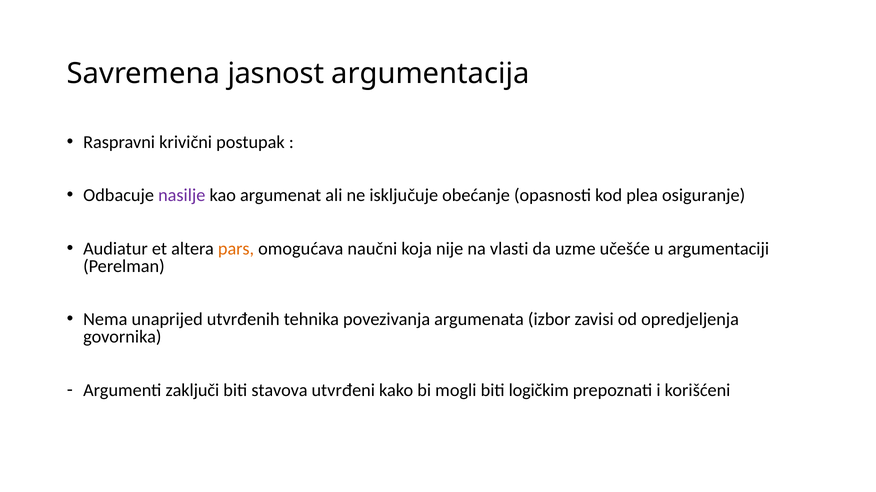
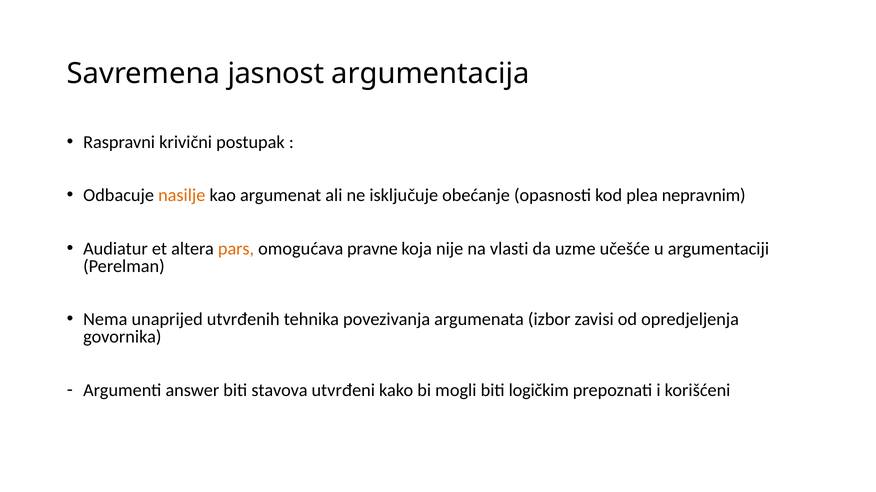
nasilje colour: purple -> orange (182, 196)
osiguranje: osiguranje -> nepravnim (704, 196)
naučni: naučni -> pravne (372, 249)
zaključi: zaključi -> answer (192, 391)
